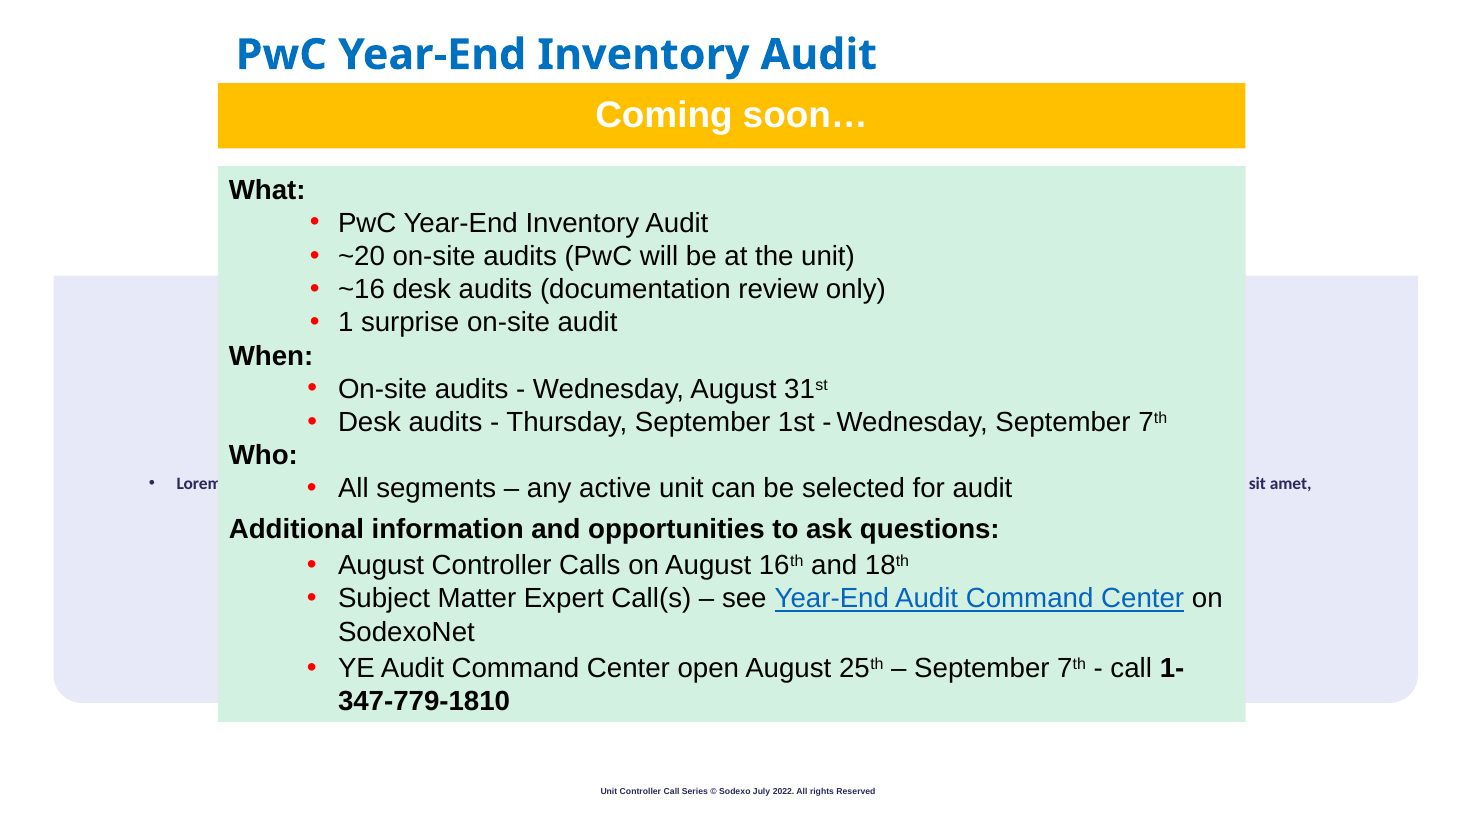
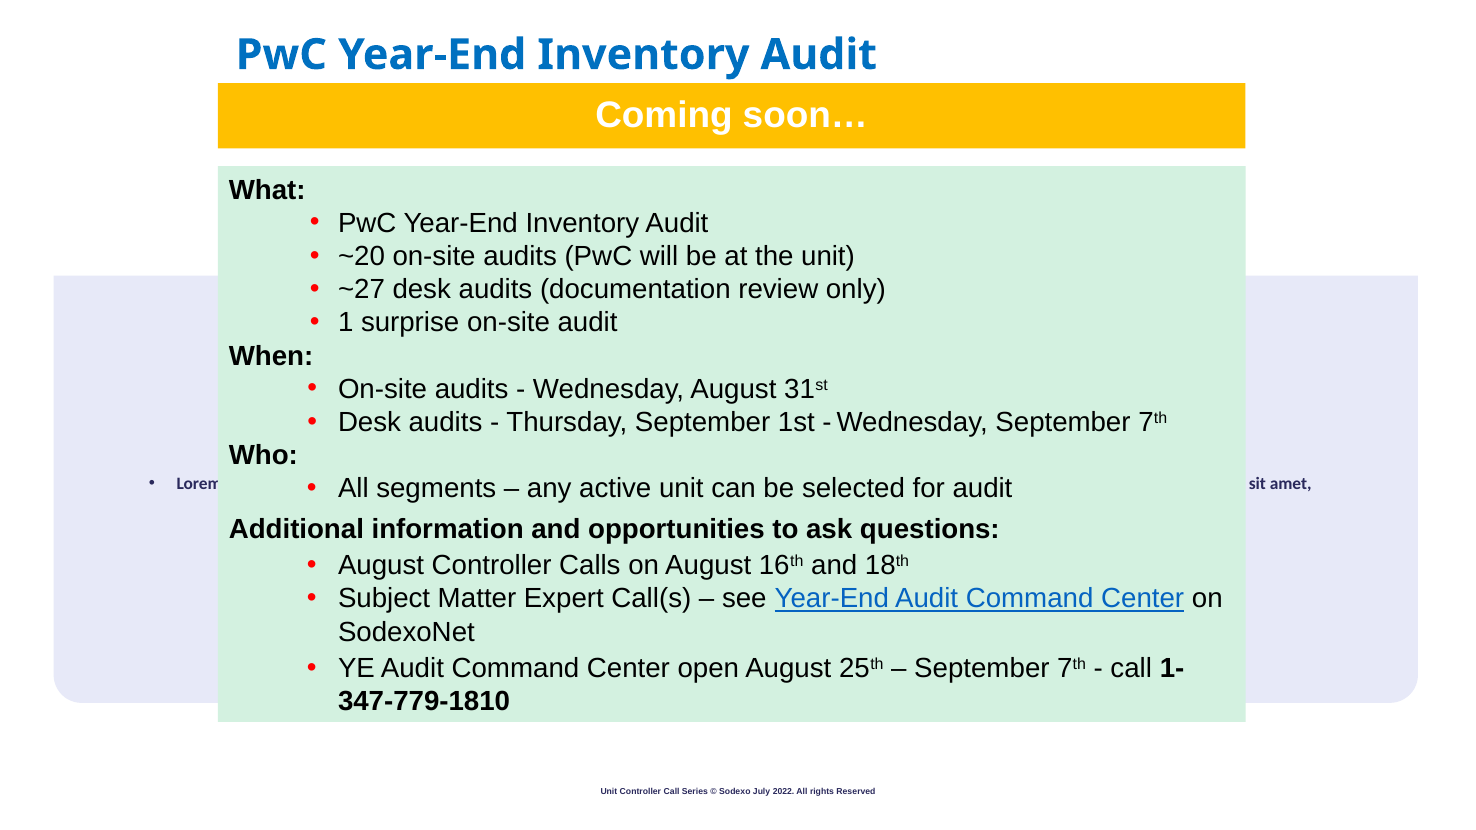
~16: ~16 -> ~27 (361, 290)
